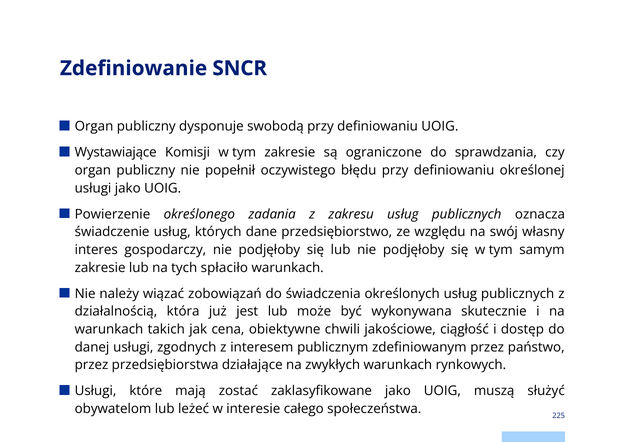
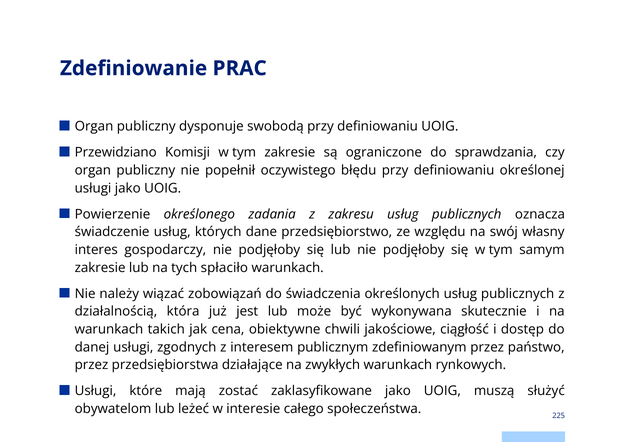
SNCR: SNCR -> PRAC (240, 68)
Wystawiające: Wystawiające -> Przewidziano (116, 152)
